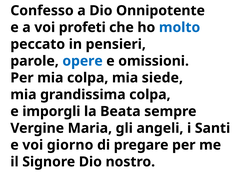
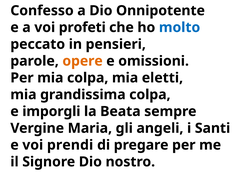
opere colour: blue -> orange (83, 61)
siede: siede -> eletti (162, 78)
giorno: giorno -> prendi (70, 145)
